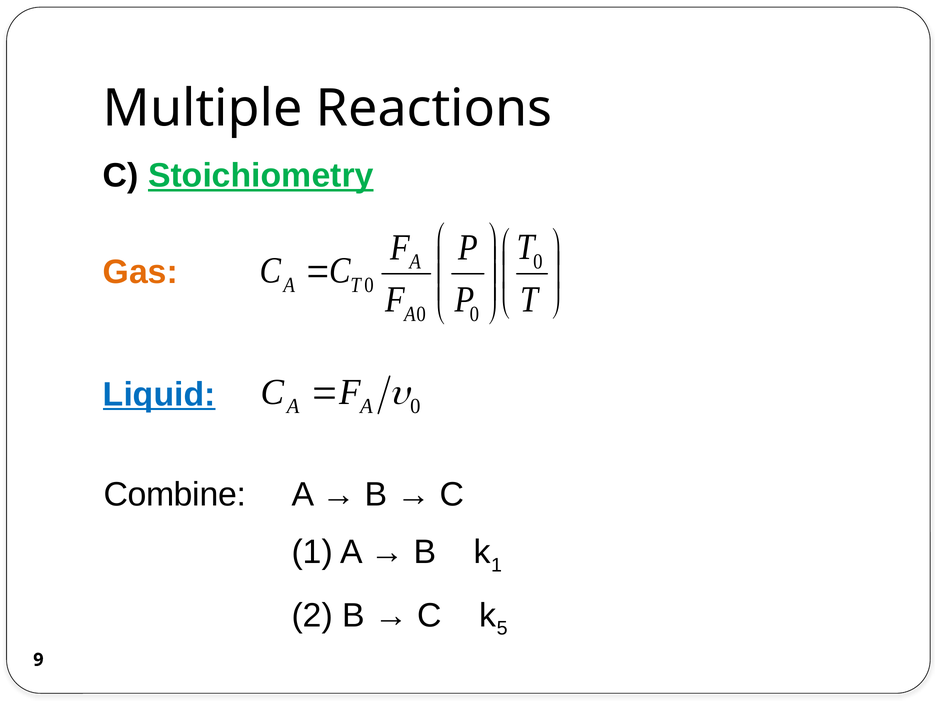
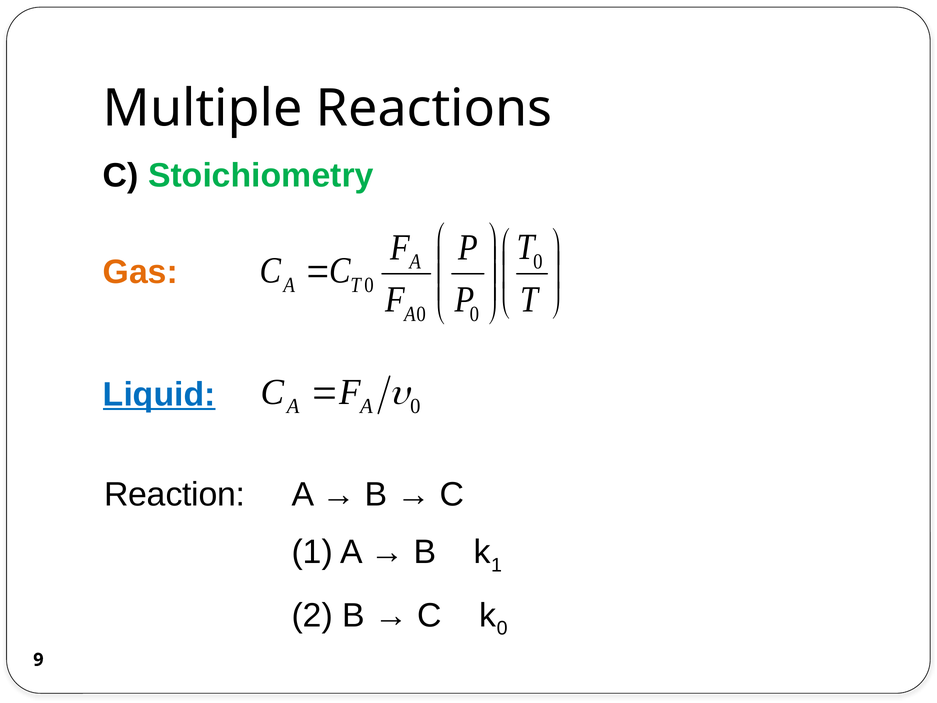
Stoichiometry underline: present -> none (261, 176)
Combine: Combine -> Reaction (175, 494)
5: 5 -> 0 (502, 628)
